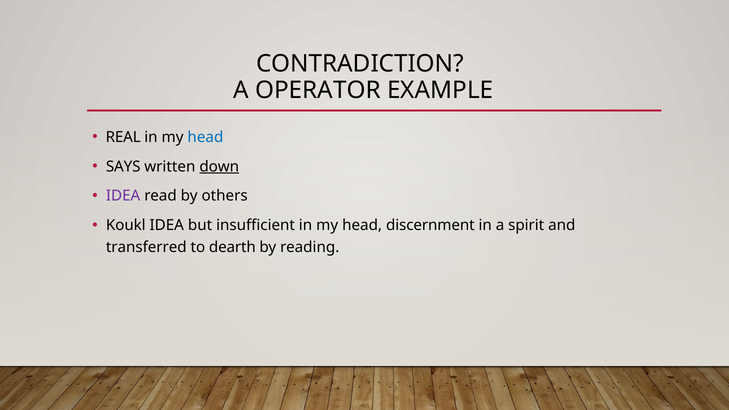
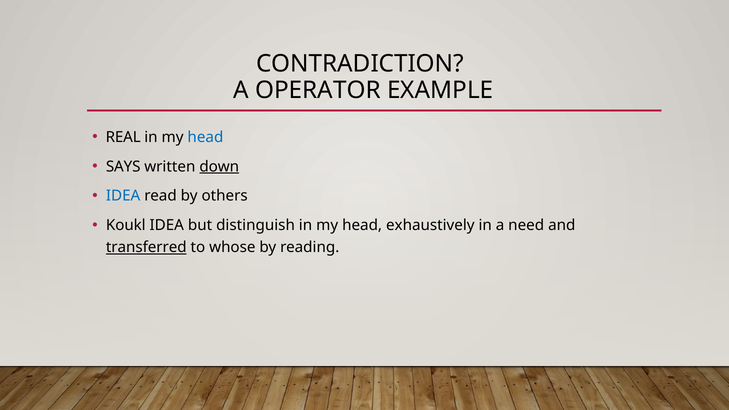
IDEA colour: purple -> blue (123, 196)
insufficient: insufficient -> distinguish (256, 225)
discernment: discernment -> exhaustively (430, 225)
spirit: spirit -> need (526, 225)
transferred underline: none -> present (146, 247)
dearth: dearth -> whose (232, 247)
